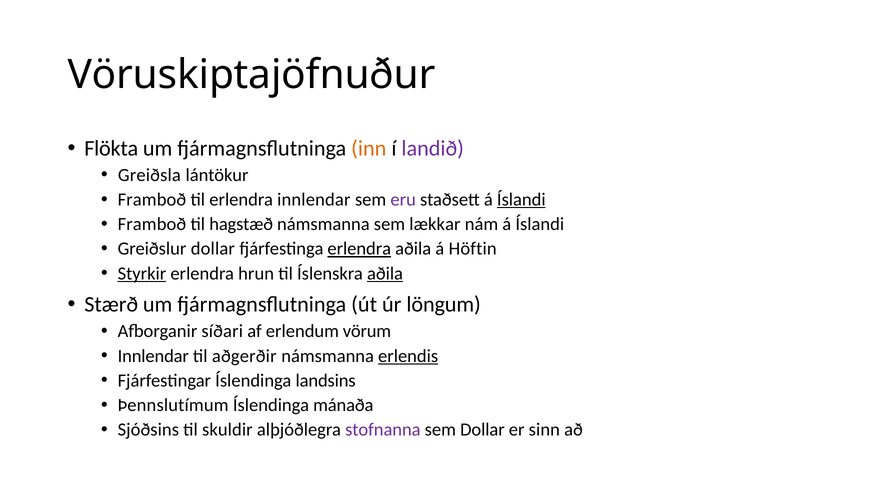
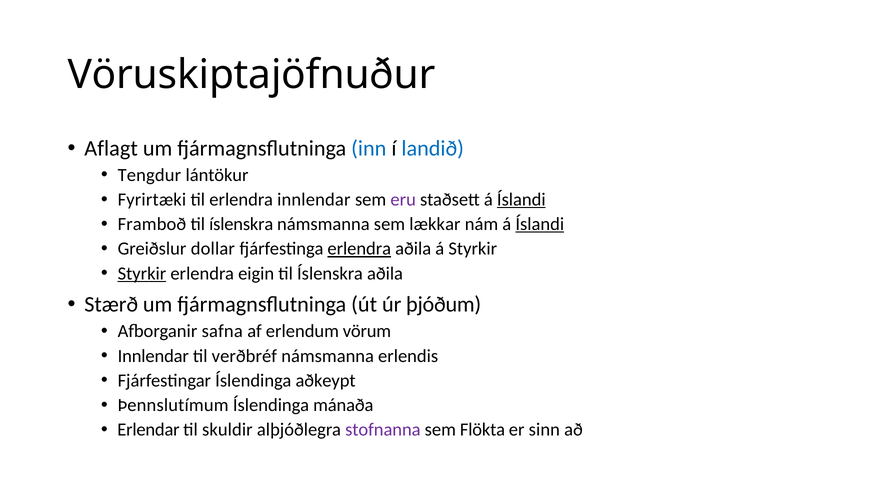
Flökta: Flökta -> Aflagt (111, 148)
inn colour: orange -> blue (369, 148)
landið colour: purple -> blue (433, 148)
Greiðsla: Greiðsla -> Tengdur (149, 175)
Framboð: Framboð -> Fyrirtæki (152, 199)
hagstæð: hagstæð -> íslenskra (241, 224)
Íslandi underline: none -> present (540, 224)
á Höftin: Höftin -> Styrkir (473, 249)
hrun: hrun -> eigin (256, 273)
aðila underline: present -> none (385, 273)
löngum: löngum -> þjóðum (444, 304)
síðari: síðari -> safna (222, 331)
aðgerðir: aðgerðir -> verðbréf (244, 356)
erlendis underline: present -> none (408, 356)
landsins: landsins -> aðkeypt (326, 380)
Sjóðsins: Sjóðsins -> Erlendar (148, 429)
sem Dollar: Dollar -> Flökta (483, 429)
